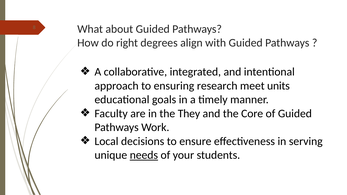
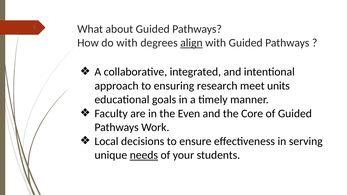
do right: right -> with (127, 43)
align underline: none -> present (191, 43)
They: They -> Even (189, 114)
